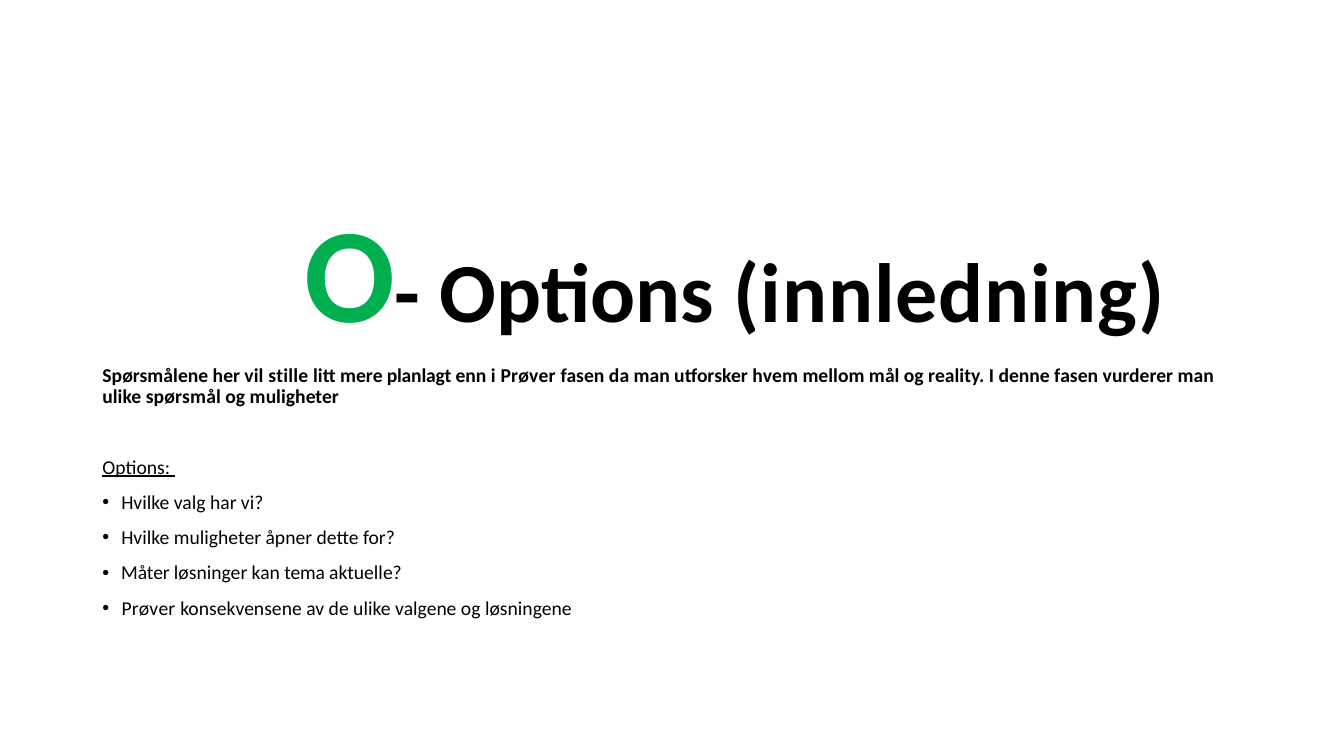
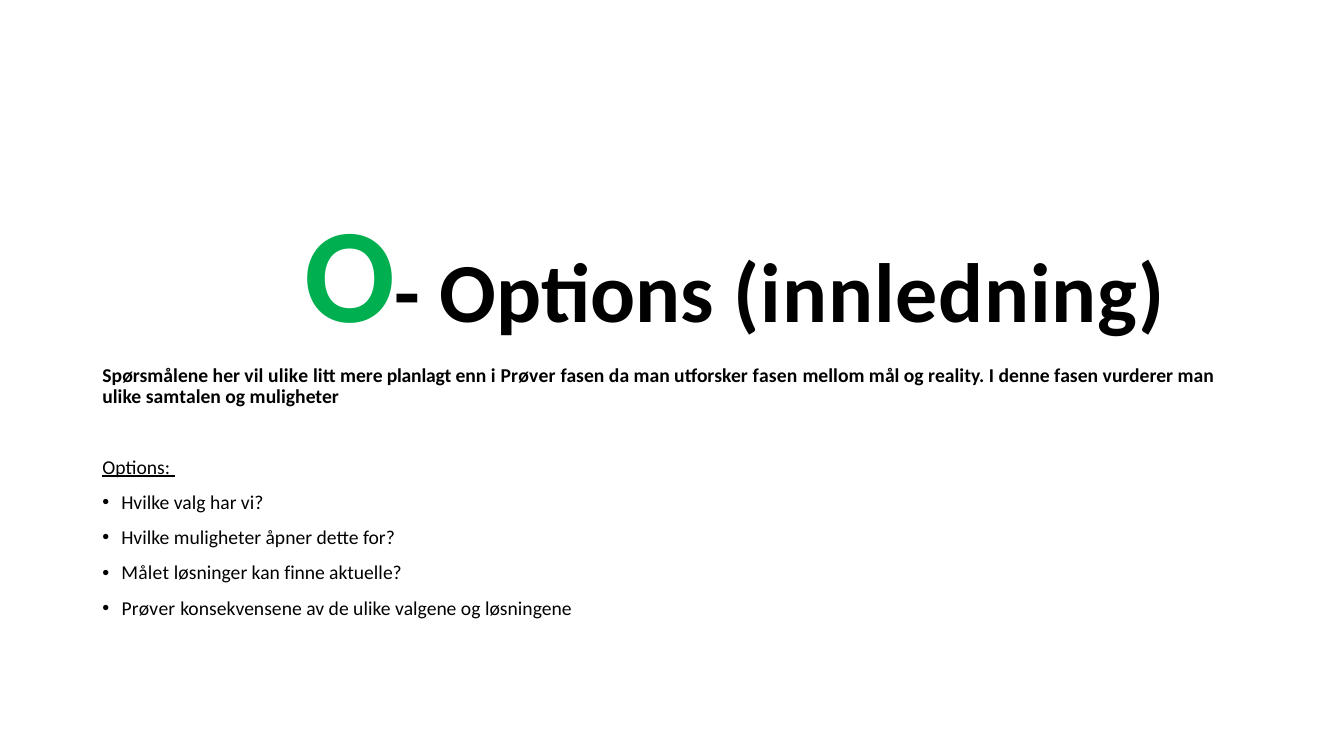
vil stille: stille -> ulike (288, 376)
utforsker hvem: hvem -> fasen (775, 376)
spørsmål: spørsmål -> samtalen (183, 397)
Måter: Måter -> Målet (145, 573)
tema: tema -> finne (305, 573)
